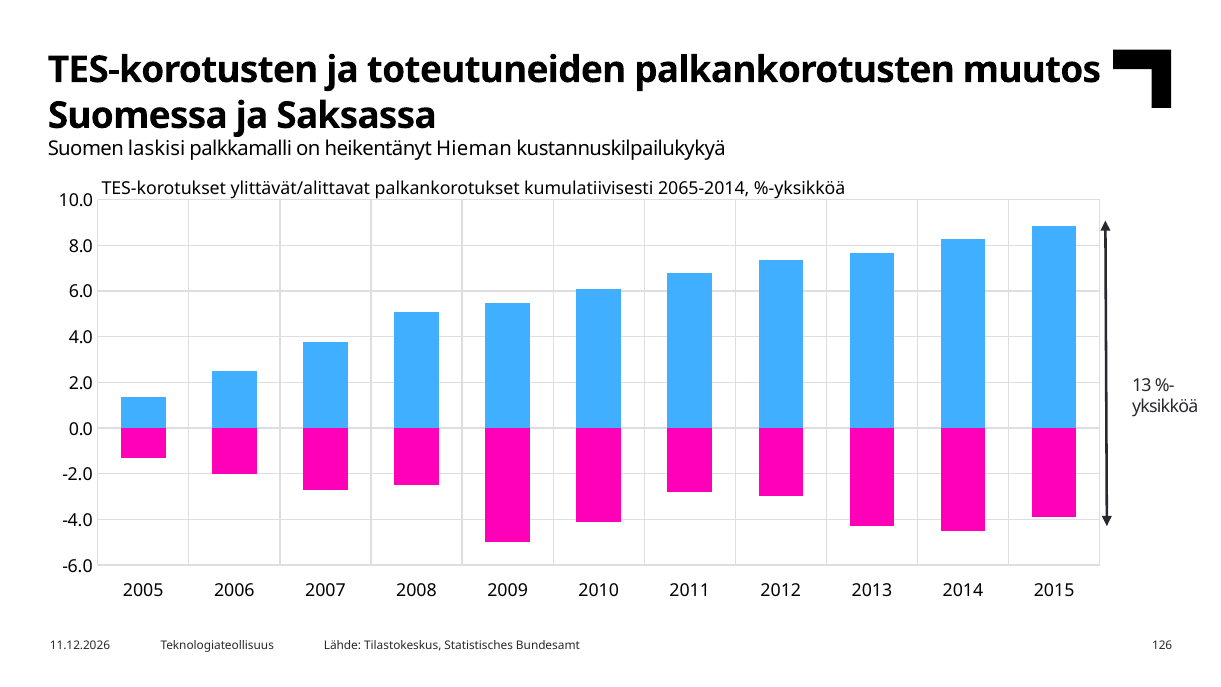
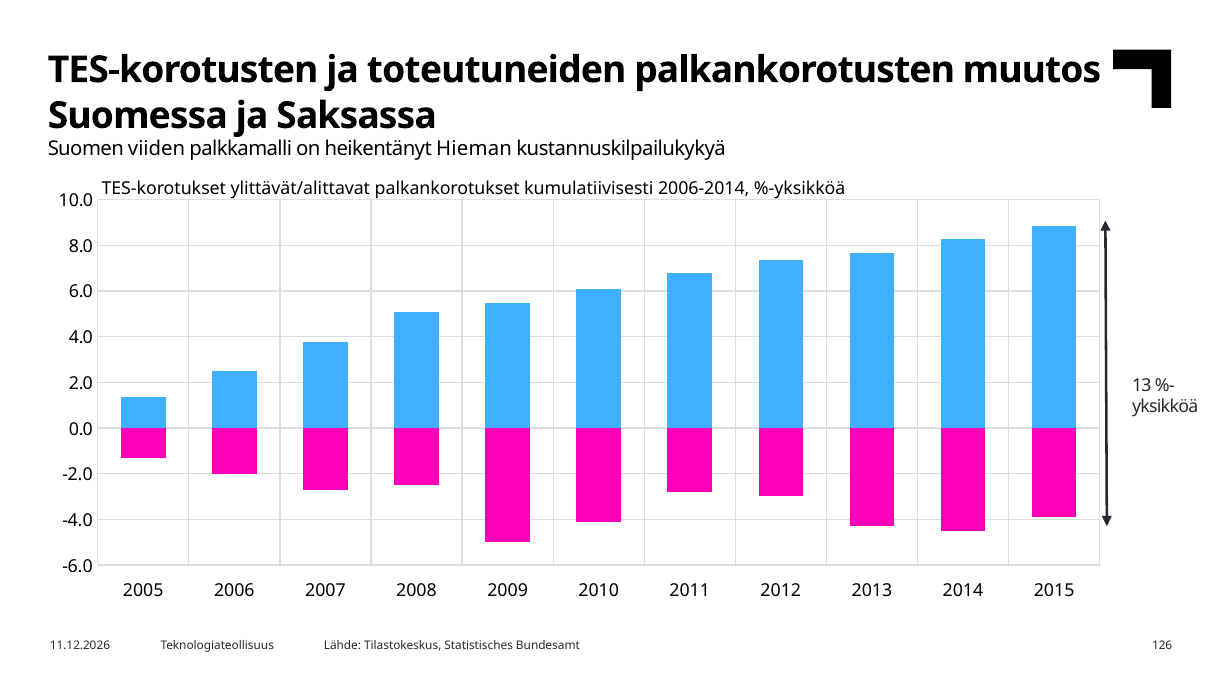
laskisi: laskisi -> viiden (157, 149)
2065-2014: 2065-2014 -> 2006-2014 (704, 188)
